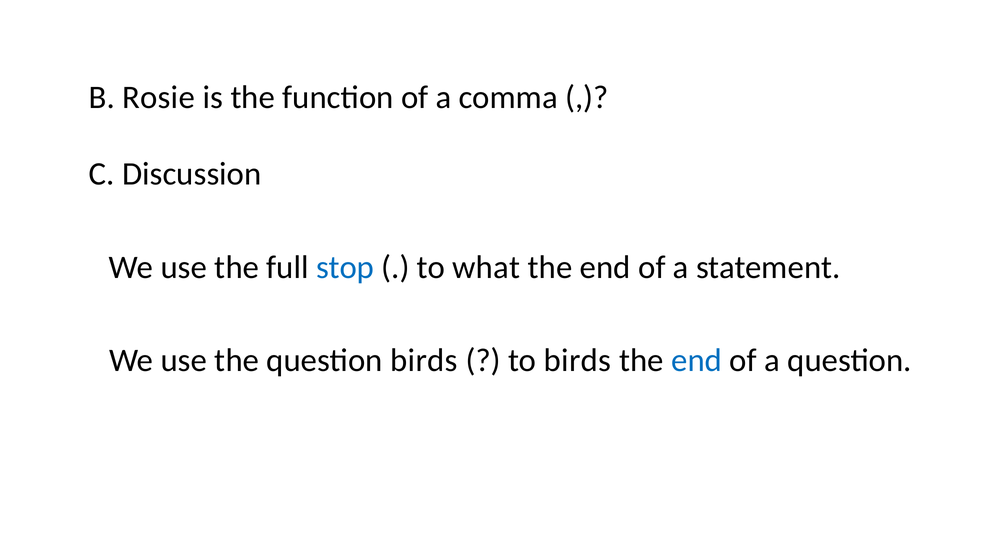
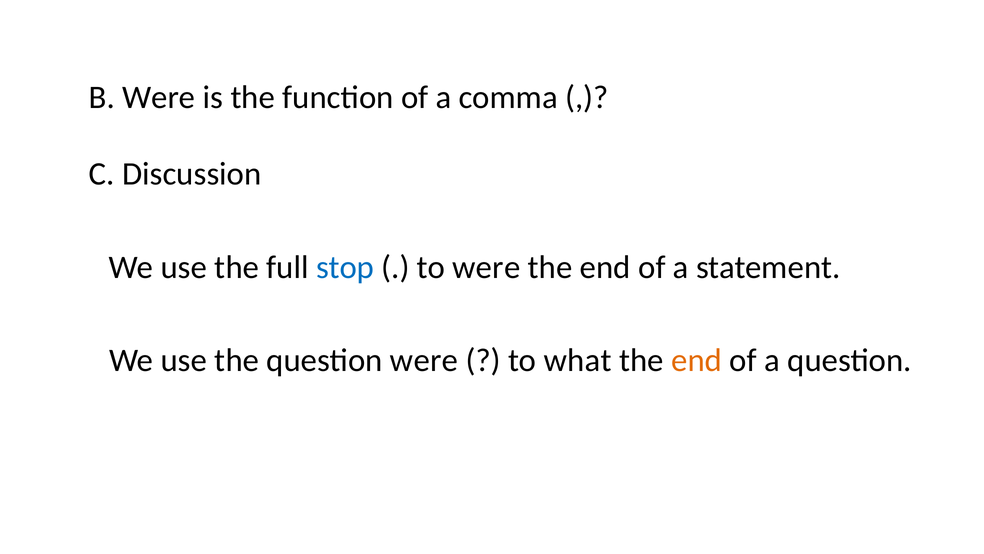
B Rosie: Rosie -> Were (159, 97)
to what: what -> were (486, 267)
question birds: birds -> were (424, 360)
to birds: birds -> what (578, 360)
end colour: blue -> orange (697, 360)
